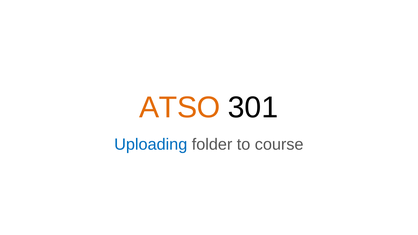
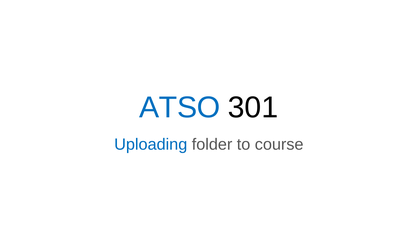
ATSO colour: orange -> blue (180, 108)
